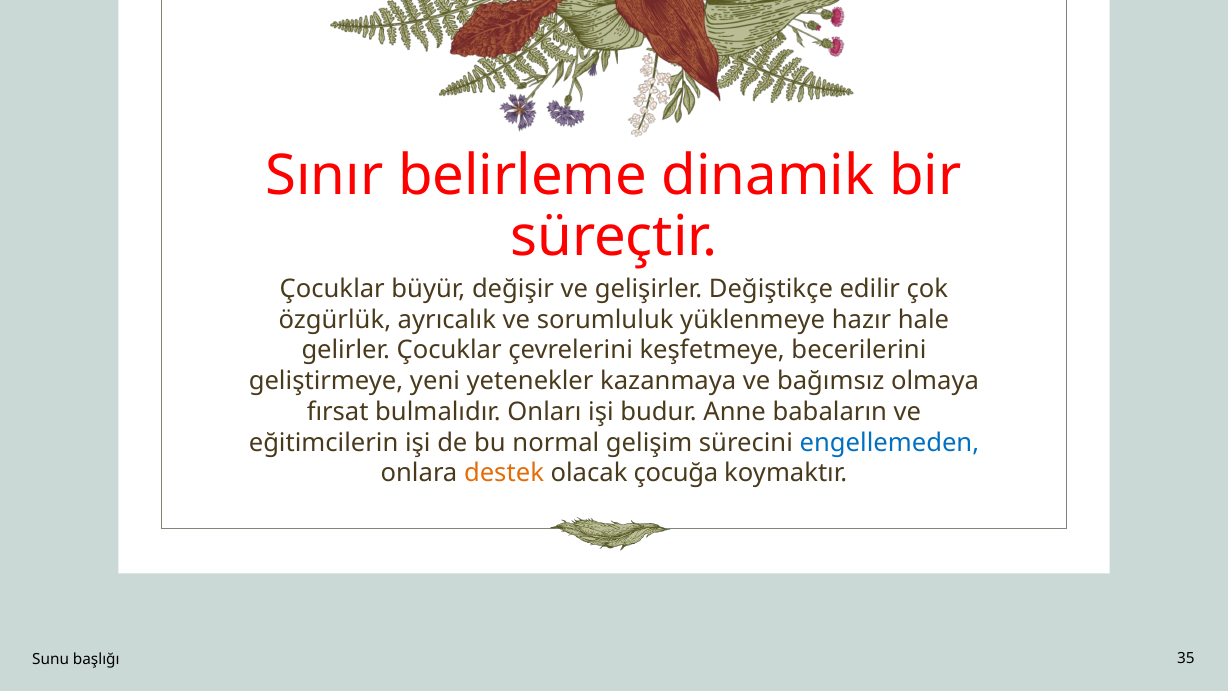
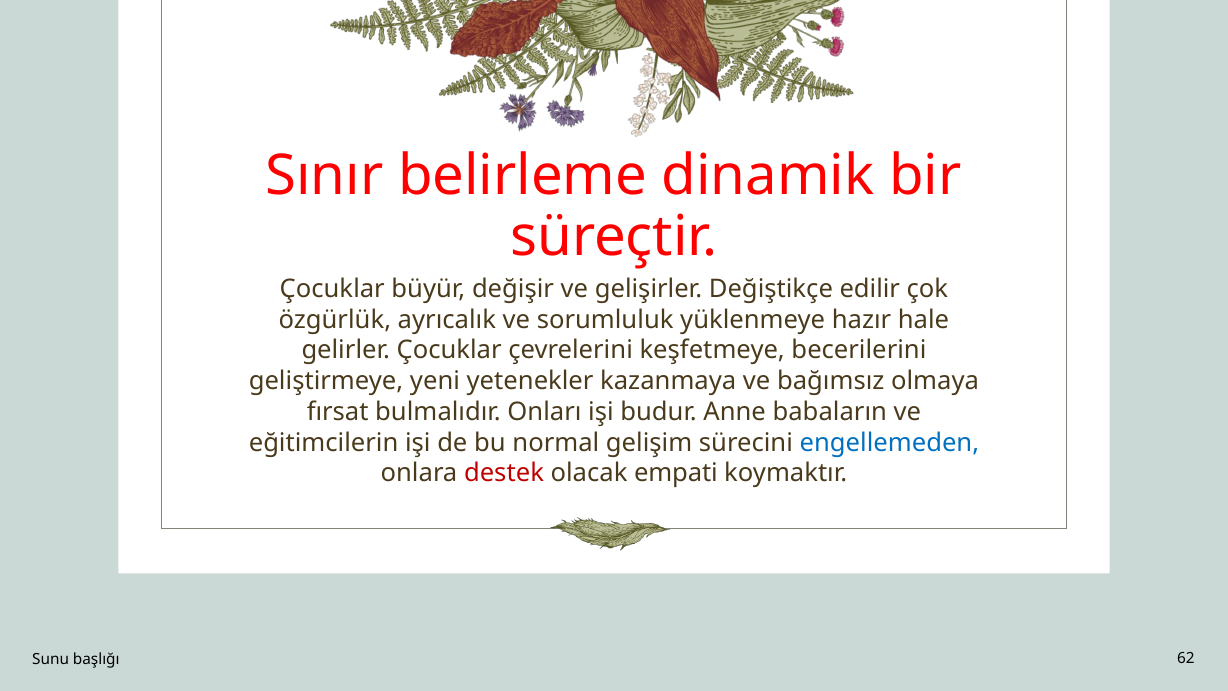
destek colour: orange -> red (504, 473)
çocuğa: çocuğa -> empati (676, 473)
35: 35 -> 62 (1186, 658)
